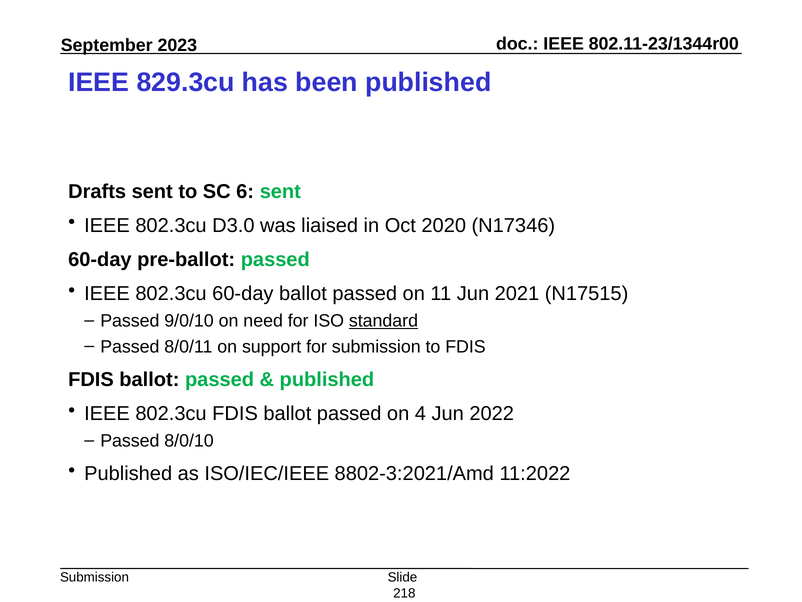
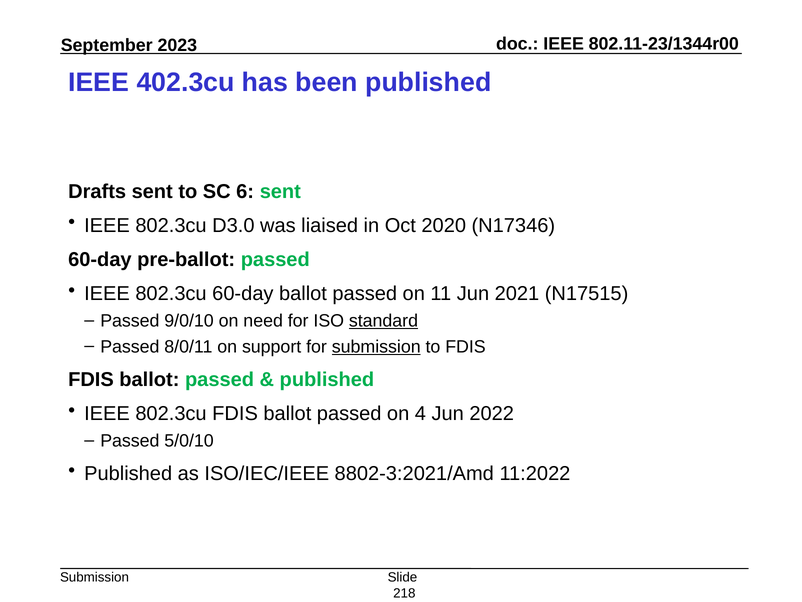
829.3cu: 829.3cu -> 402.3cu (186, 82)
submission underline: none -> present (376, 346)
8/0/10: 8/0/10 -> 5/0/10 (189, 440)
